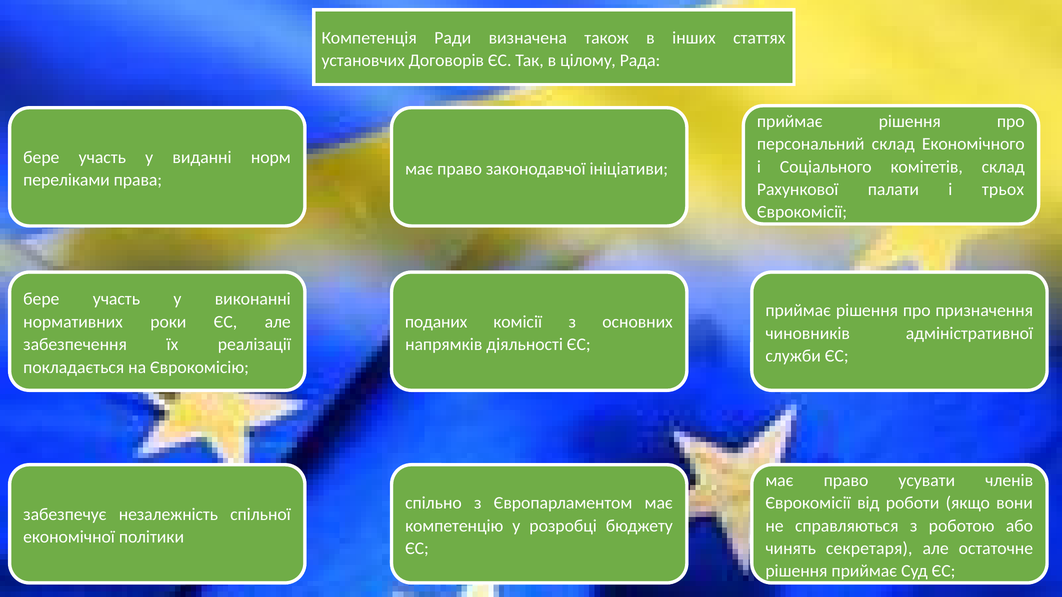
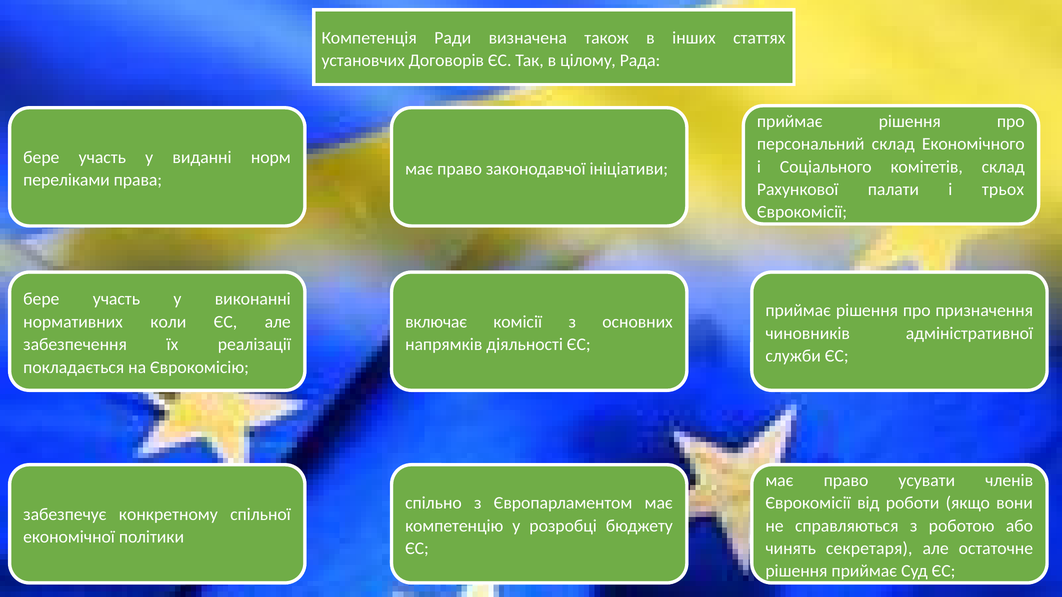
роки: роки -> коли (168, 322)
поданих: поданих -> включає (436, 322)
незалежність: незалежність -> конкретному (168, 515)
